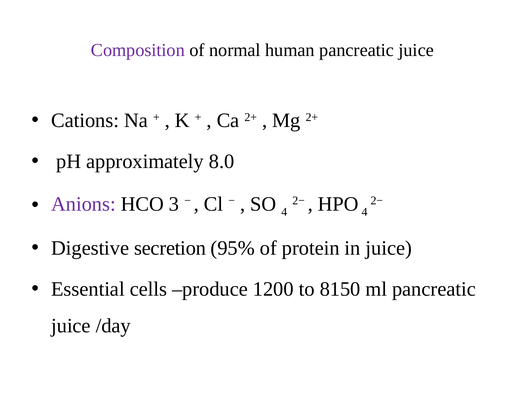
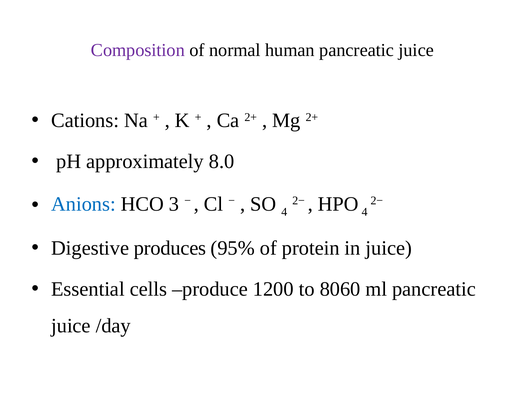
Anions colour: purple -> blue (83, 204)
secretion: secretion -> produces (170, 248)
8150: 8150 -> 8060 (340, 289)
